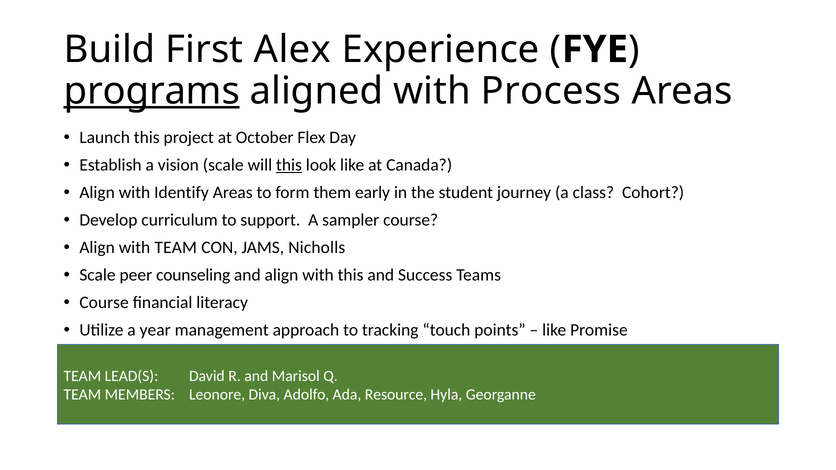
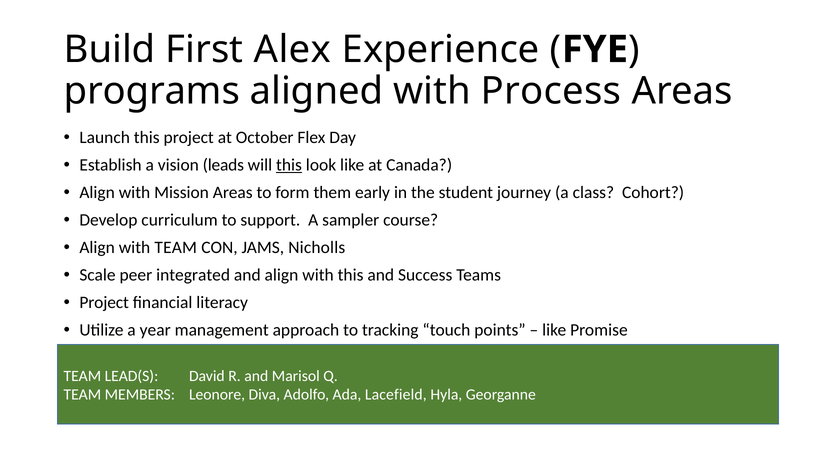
programs underline: present -> none (152, 91)
vision scale: scale -> leads (223, 165)
Identify: Identify -> Mission (182, 193)
counseling: counseling -> integrated (193, 275)
Course: Course -> Project (104, 303)
Resource: Resource -> Lacefield (396, 395)
